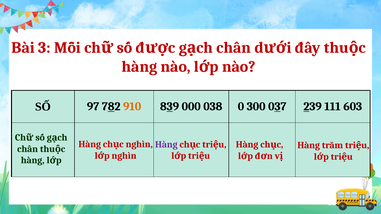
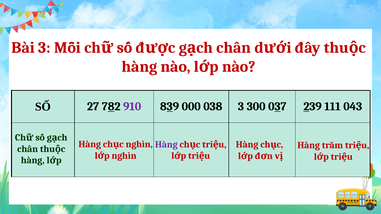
97: 97 -> 27 (93, 107)
910 colour: orange -> purple (132, 107)
038 0: 0 -> 3 (241, 107)
603: 603 -> 043 (353, 107)
